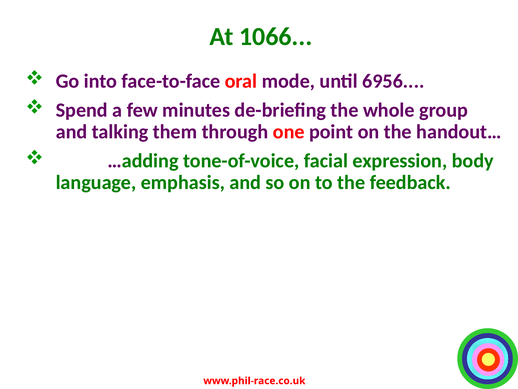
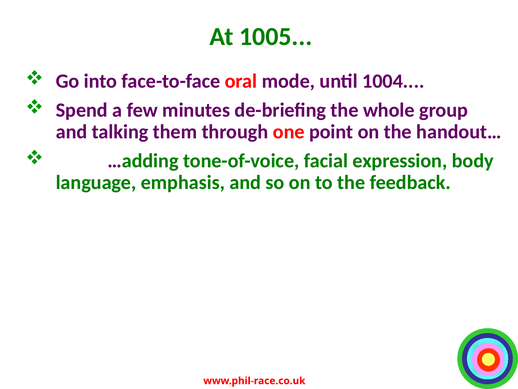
1066: 1066 -> 1005 (276, 37)
6956: 6956 -> 1004 (393, 81)
